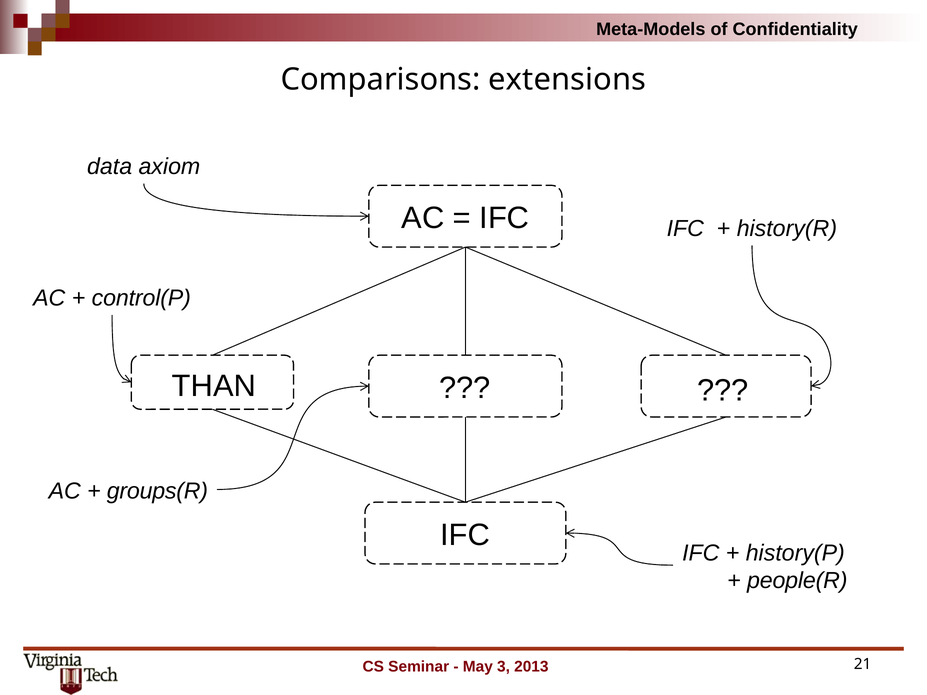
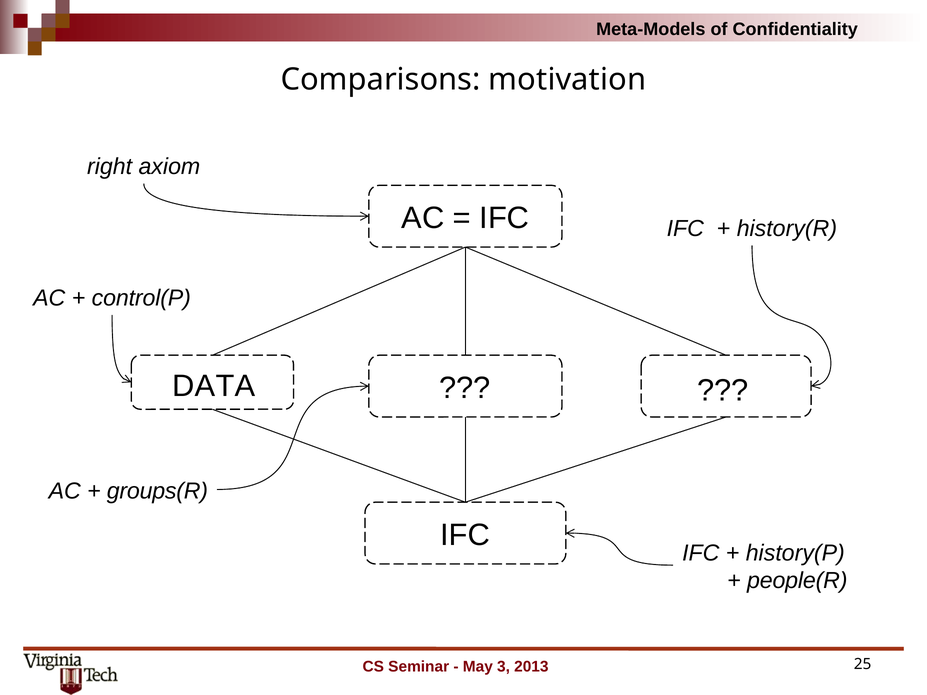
extensions: extensions -> motivation (567, 79)
data: data -> right (110, 167)
THAN: THAN -> DATA (214, 386)
21: 21 -> 25 (863, 664)
